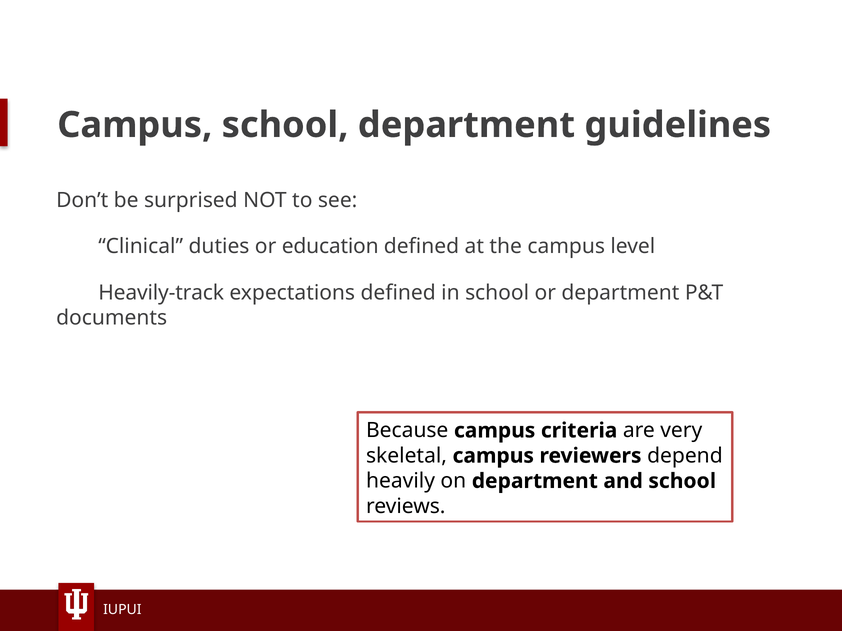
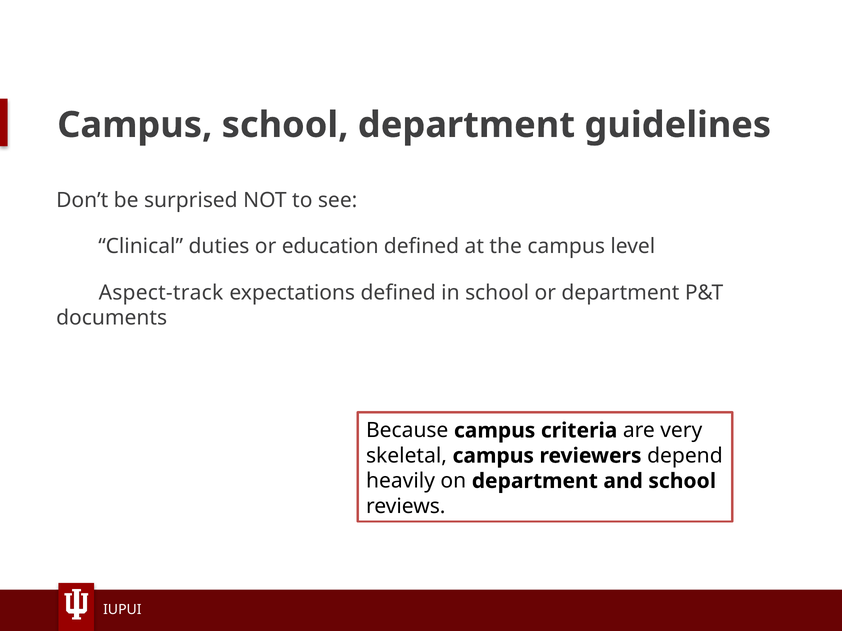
Heavily-track: Heavily-track -> Aspect-track (161, 293)
